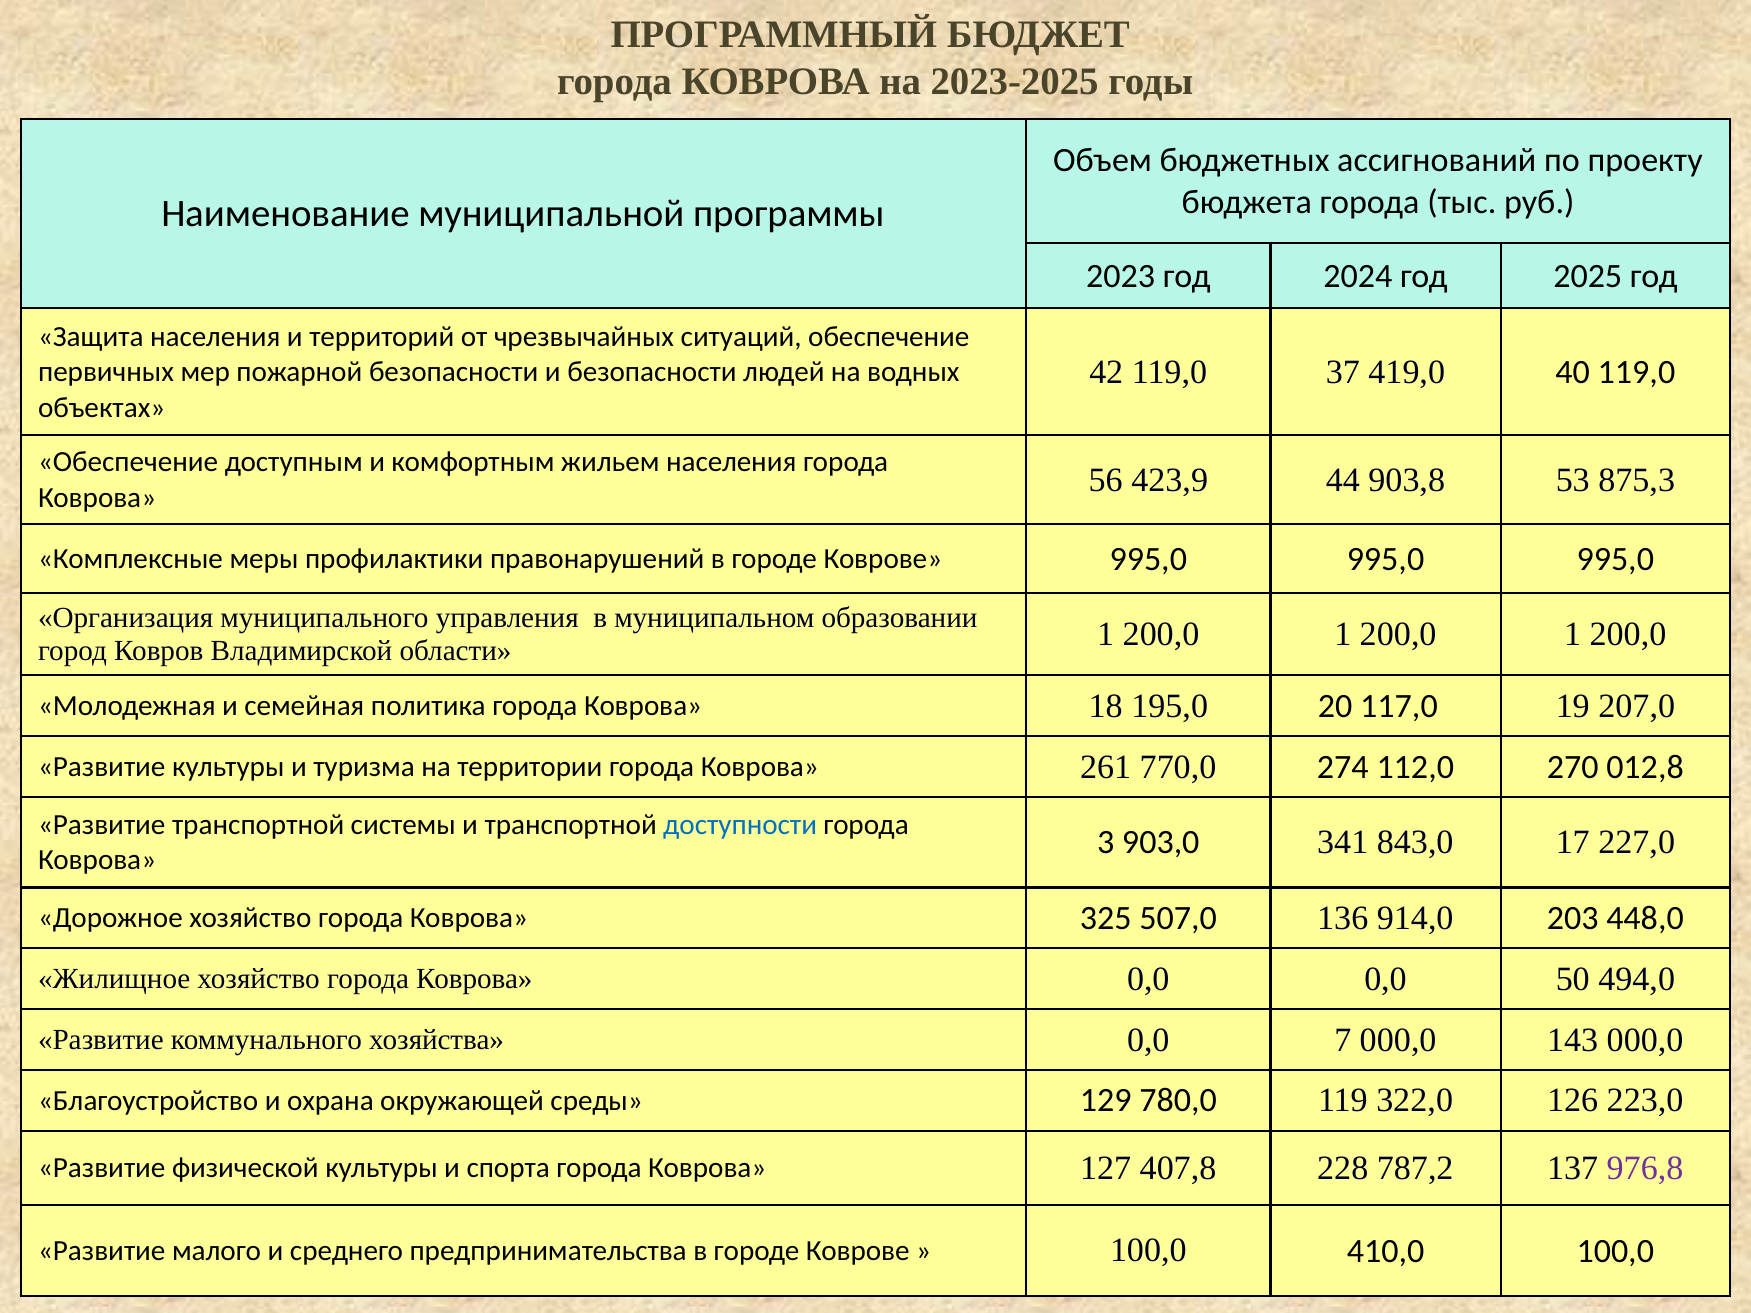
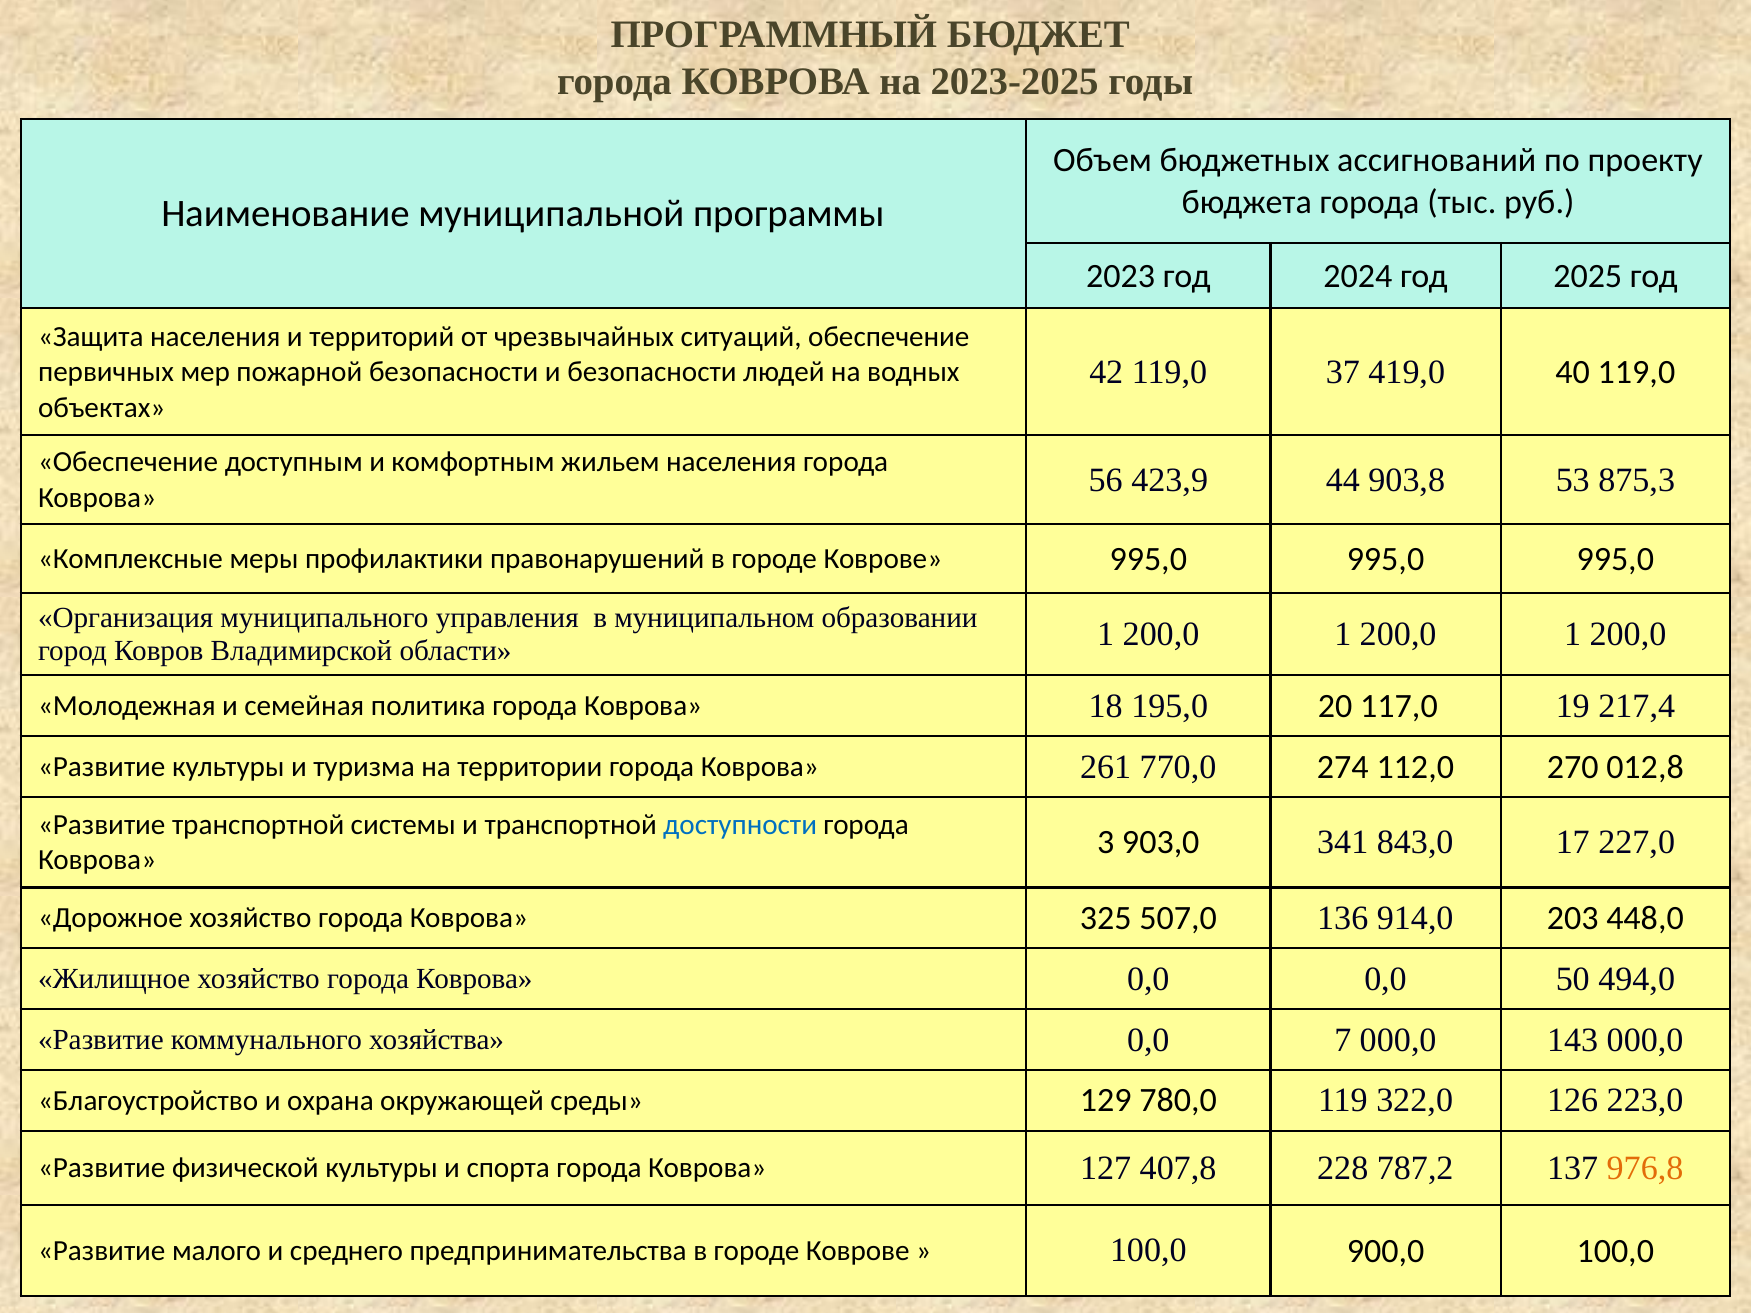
207,0: 207,0 -> 217,4 (1637, 706)
976,8 colour: purple -> orange (1645, 1168)
410,0: 410,0 -> 900,0 (1386, 1251)
